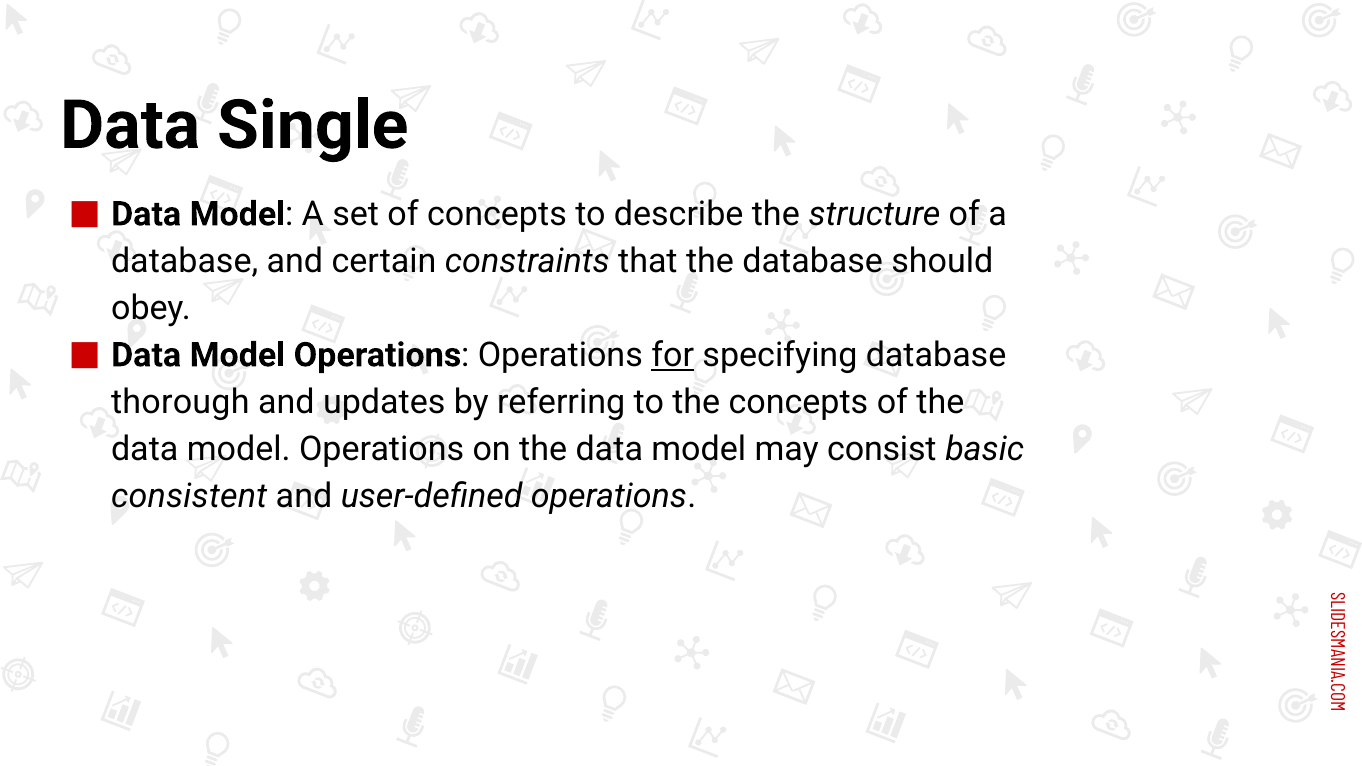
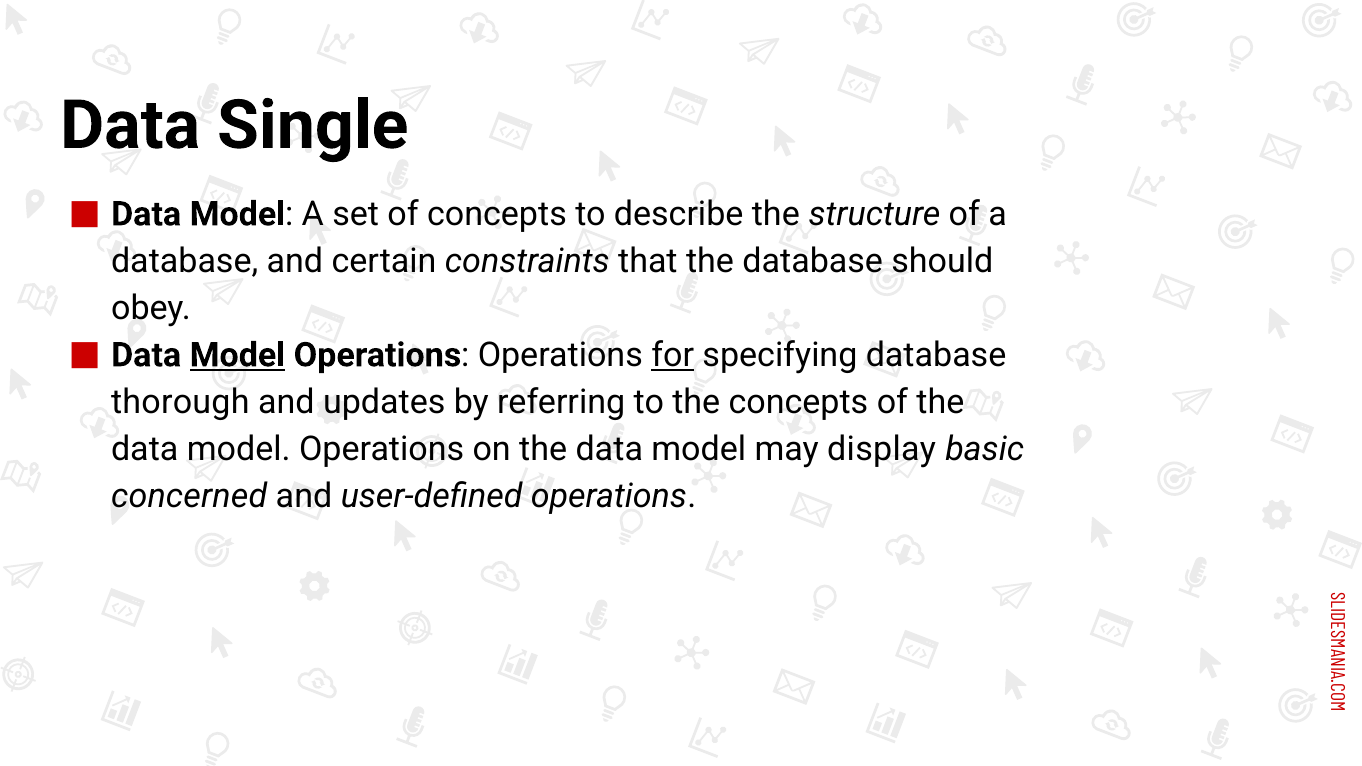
Model underline: none -> present (237, 355)
consist: consist -> display (882, 449)
consistent: consistent -> concerned (189, 496)
